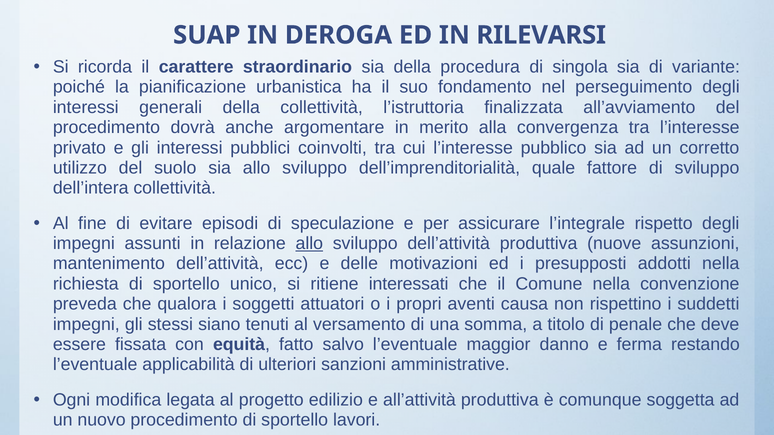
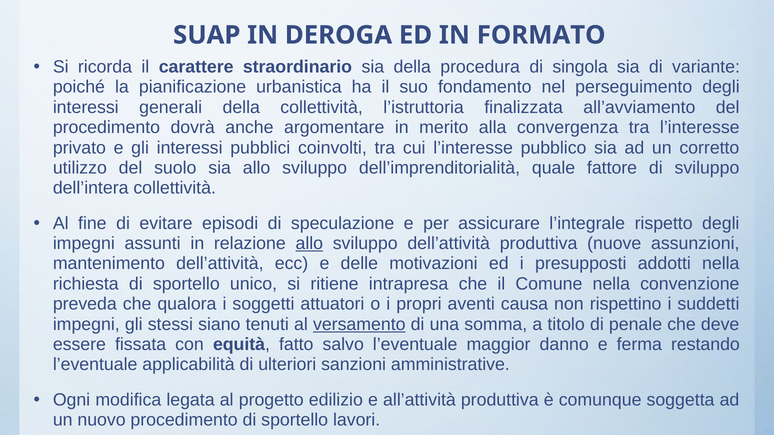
RILEVARSI: RILEVARSI -> FORMATO (541, 35)
interessati: interessati -> intrapresa (409, 284)
versamento underline: none -> present (359, 325)
